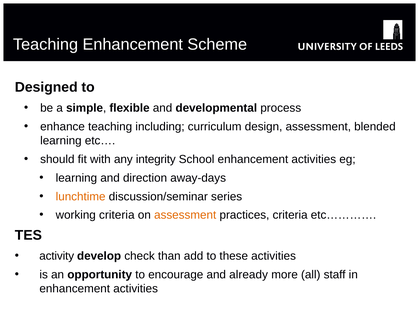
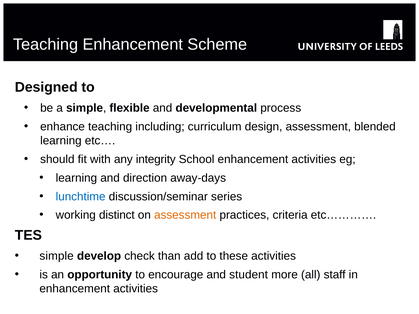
lunchtime colour: orange -> blue (81, 197)
working criteria: criteria -> distinct (117, 215)
activity: activity -> simple (57, 256)
already: already -> student (249, 275)
